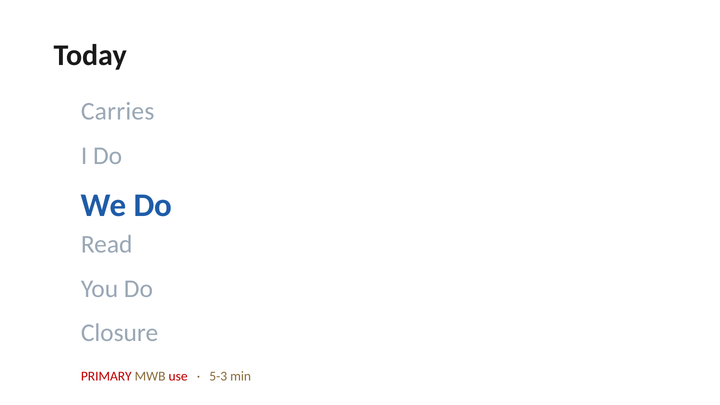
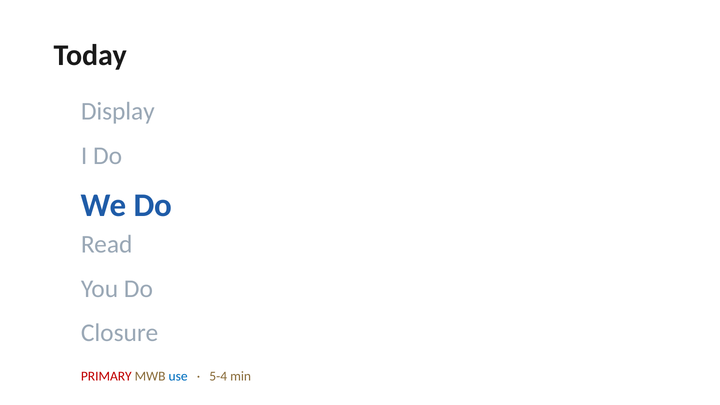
Carries: Carries -> Display (118, 112)
use colour: red -> blue (178, 376)
5-3: 5-3 -> 5-4 (218, 376)
